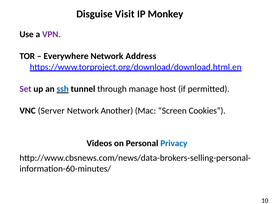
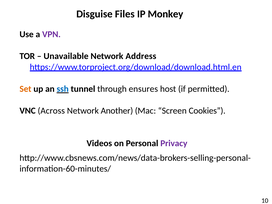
Visit: Visit -> Files (125, 14)
Everywhere: Everywhere -> Unavailable (66, 56)
Set colour: purple -> orange (25, 89)
manage: manage -> ensures (143, 89)
Server: Server -> Across (51, 111)
Privacy colour: blue -> purple (174, 143)
